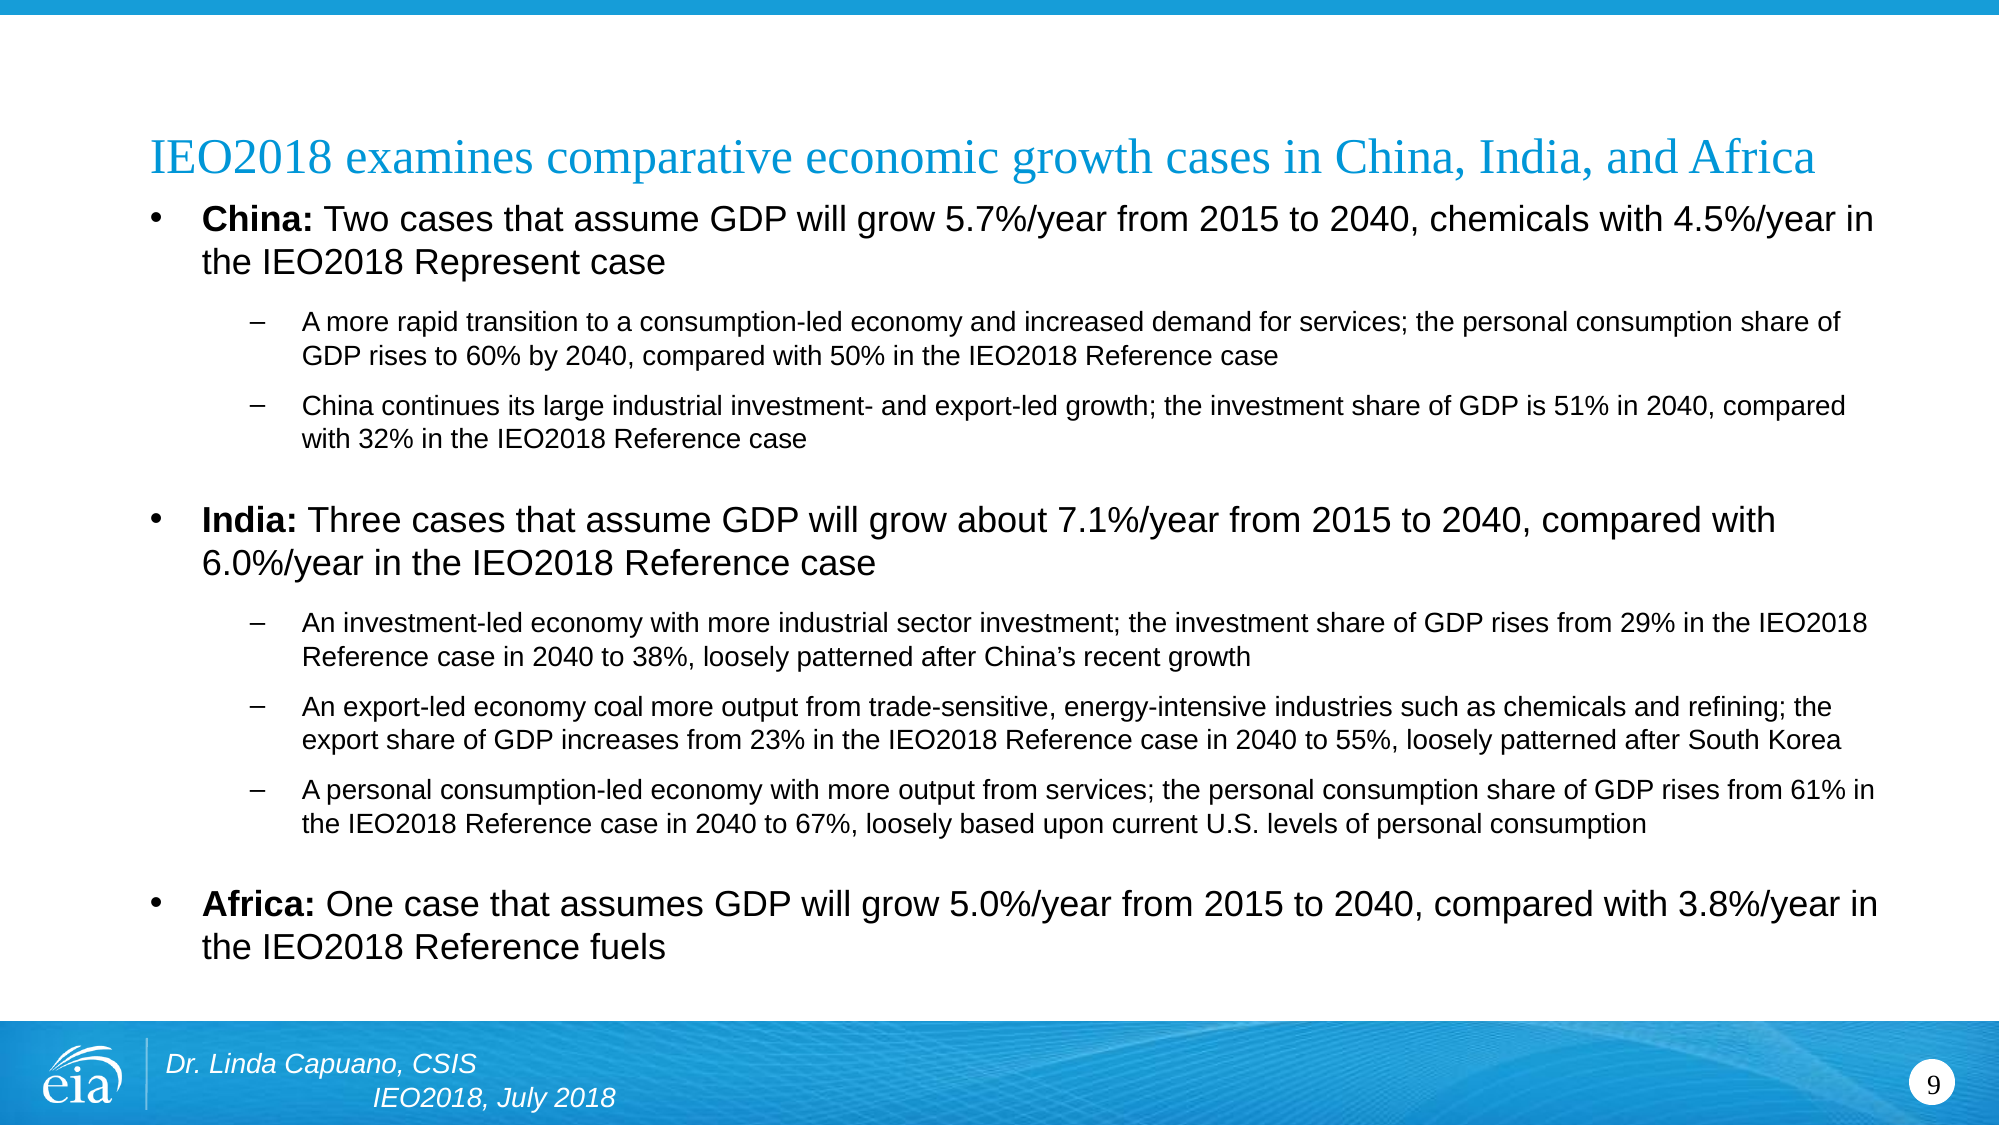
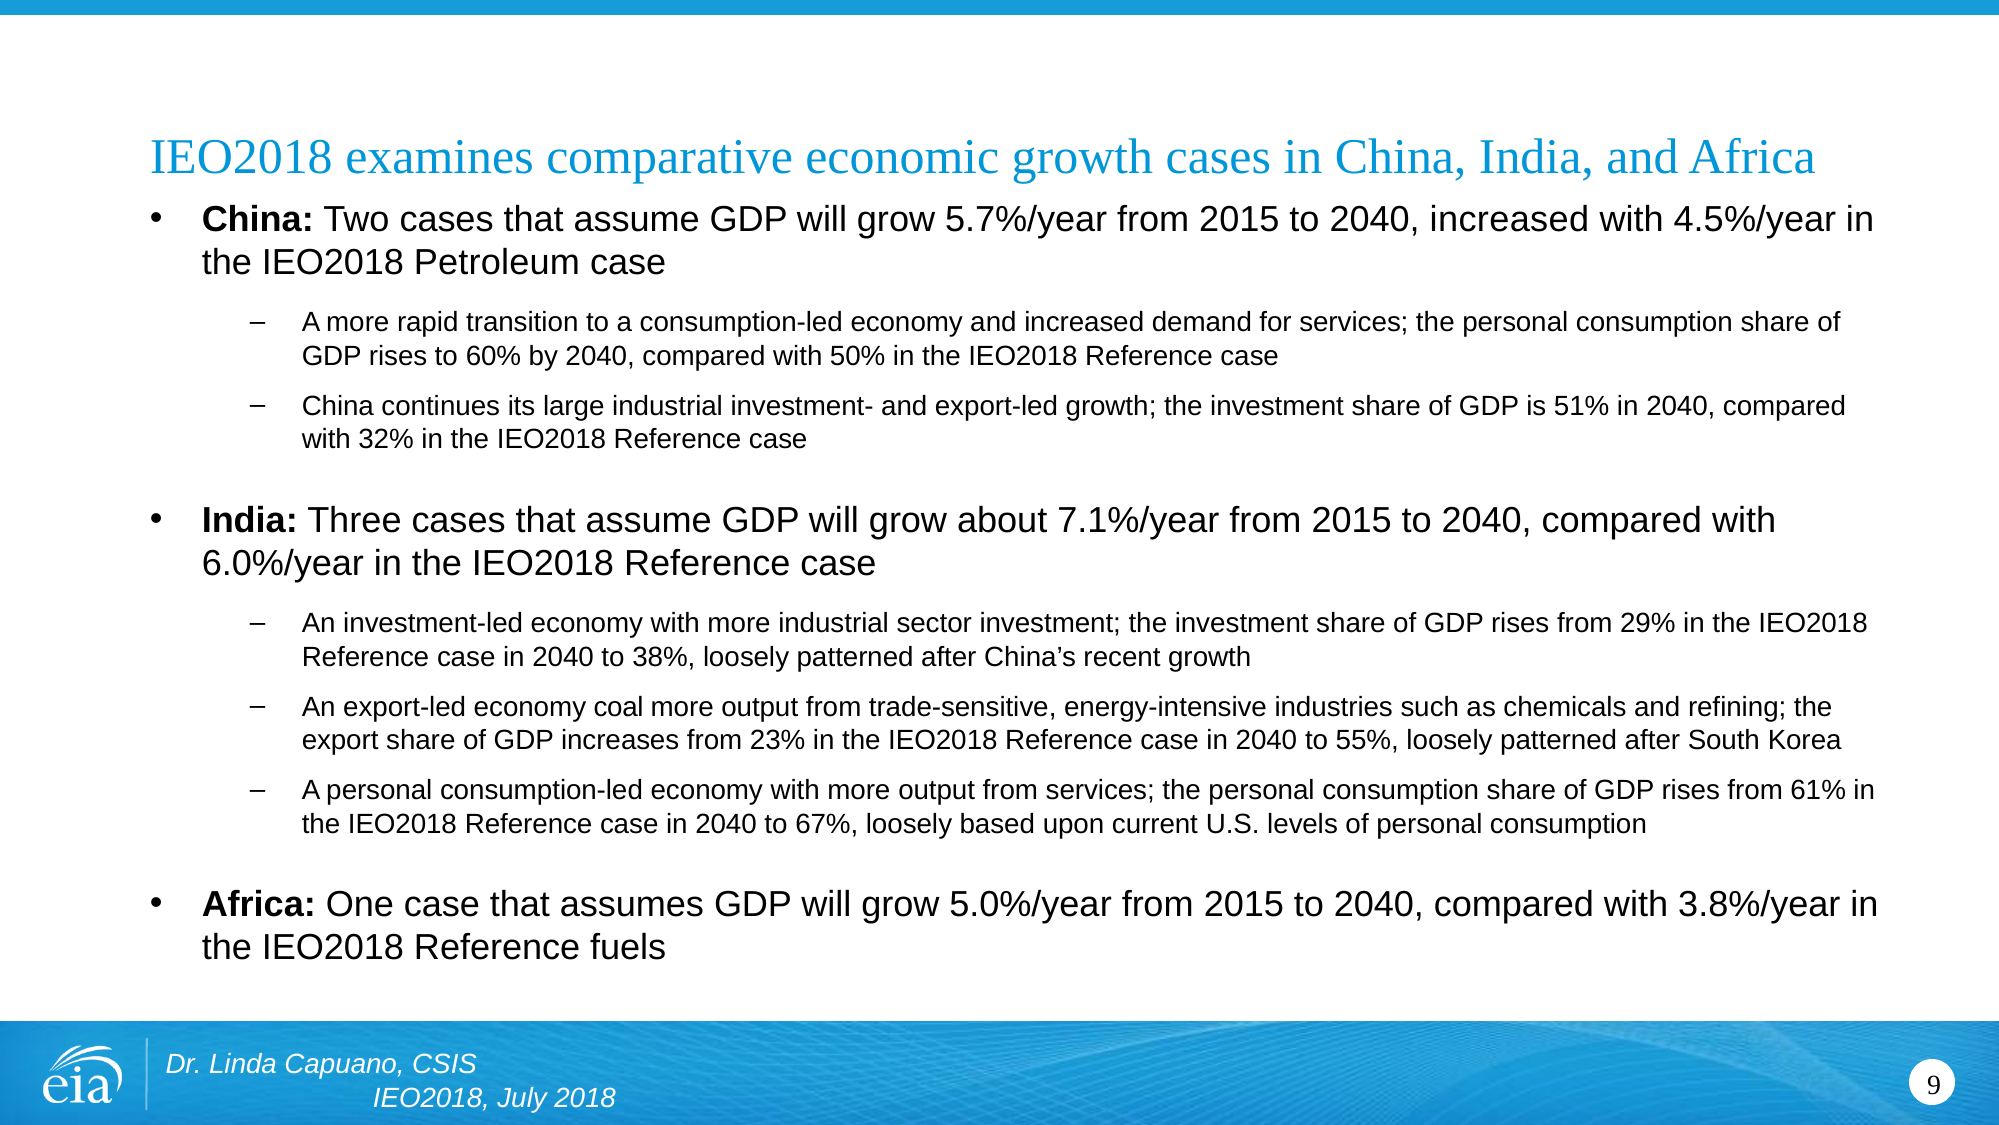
2040 chemicals: chemicals -> increased (1509, 219)
Represent: Represent -> Petroleum (497, 263)
